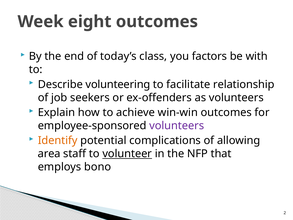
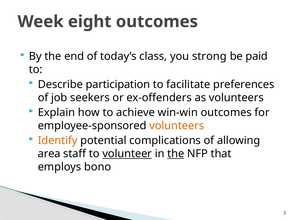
factors: factors -> strong (209, 56)
with: with -> paid (257, 56)
volunteering: volunteering -> participation (118, 84)
relationship: relationship -> preferences (244, 84)
volunteers colour: purple -> orange (177, 126)
the underline: none -> present (176, 154)
